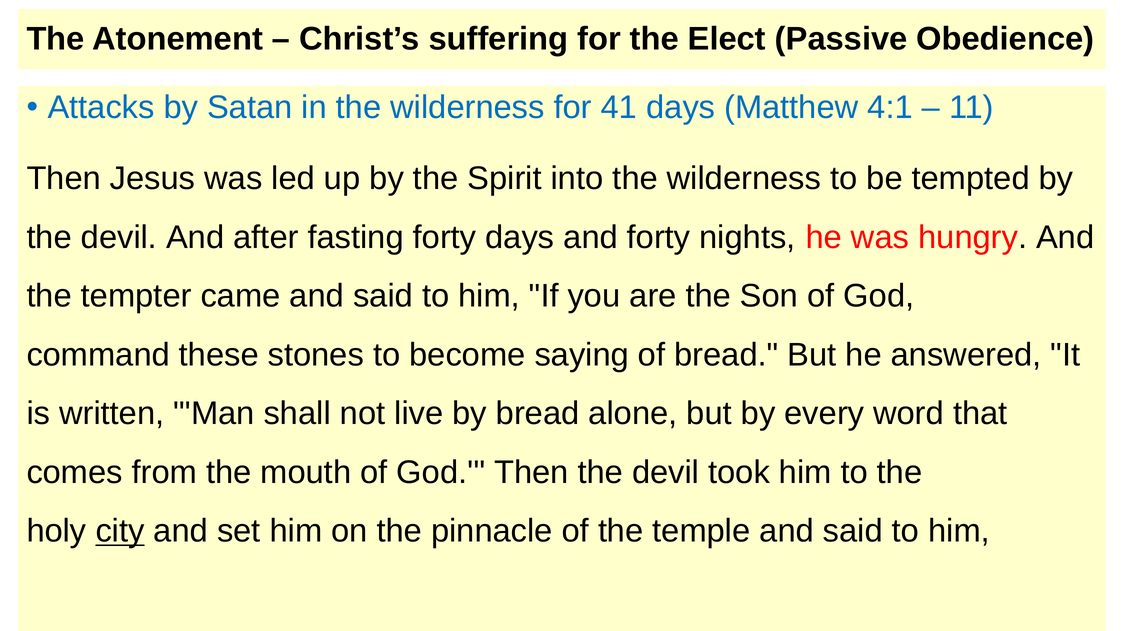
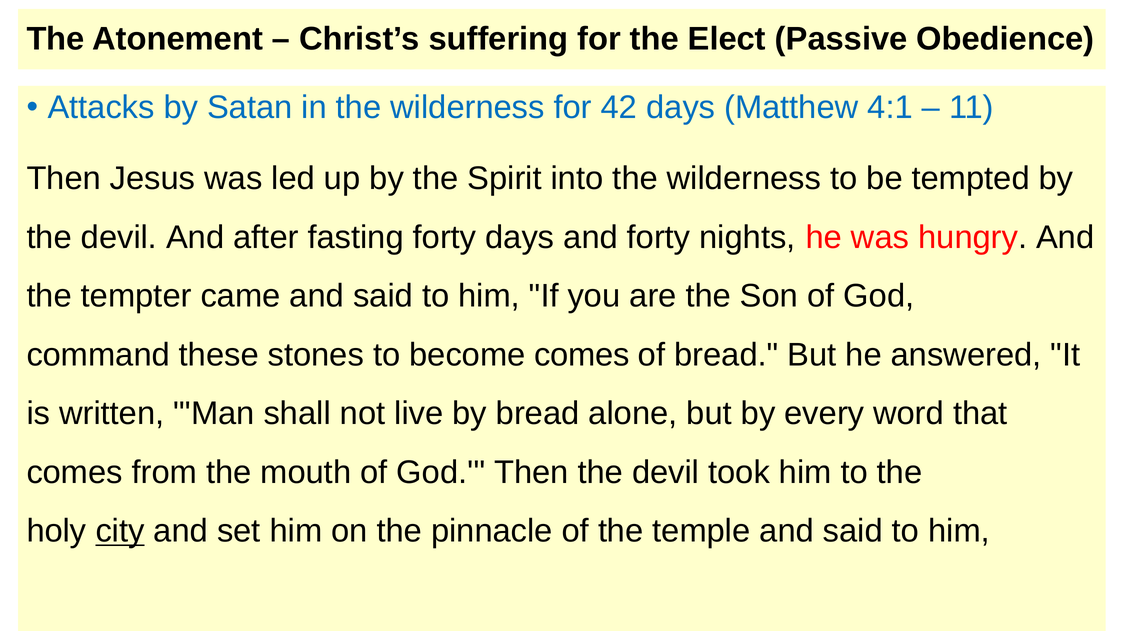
41: 41 -> 42 (619, 108)
become saying: saying -> comes (582, 355)
